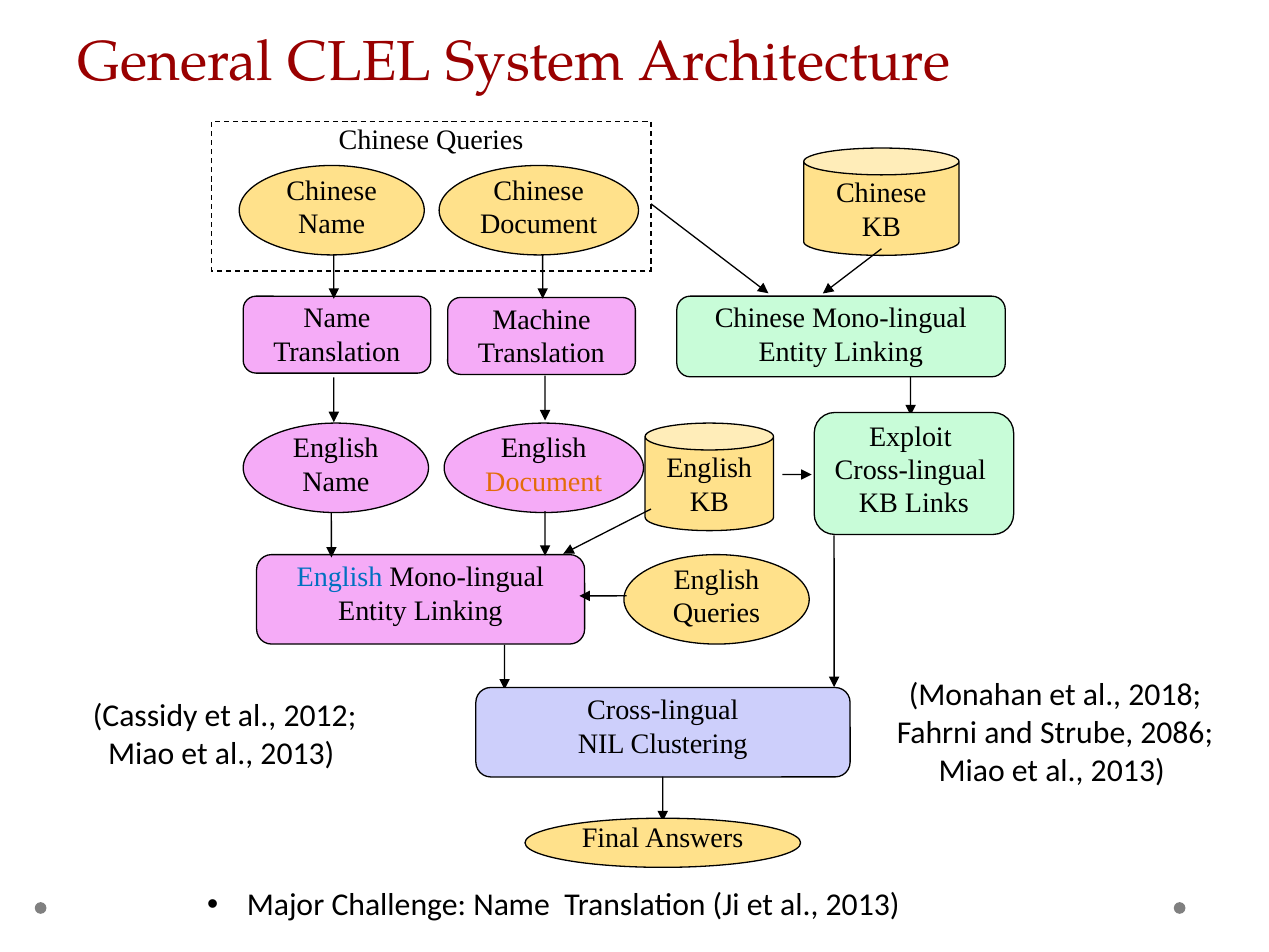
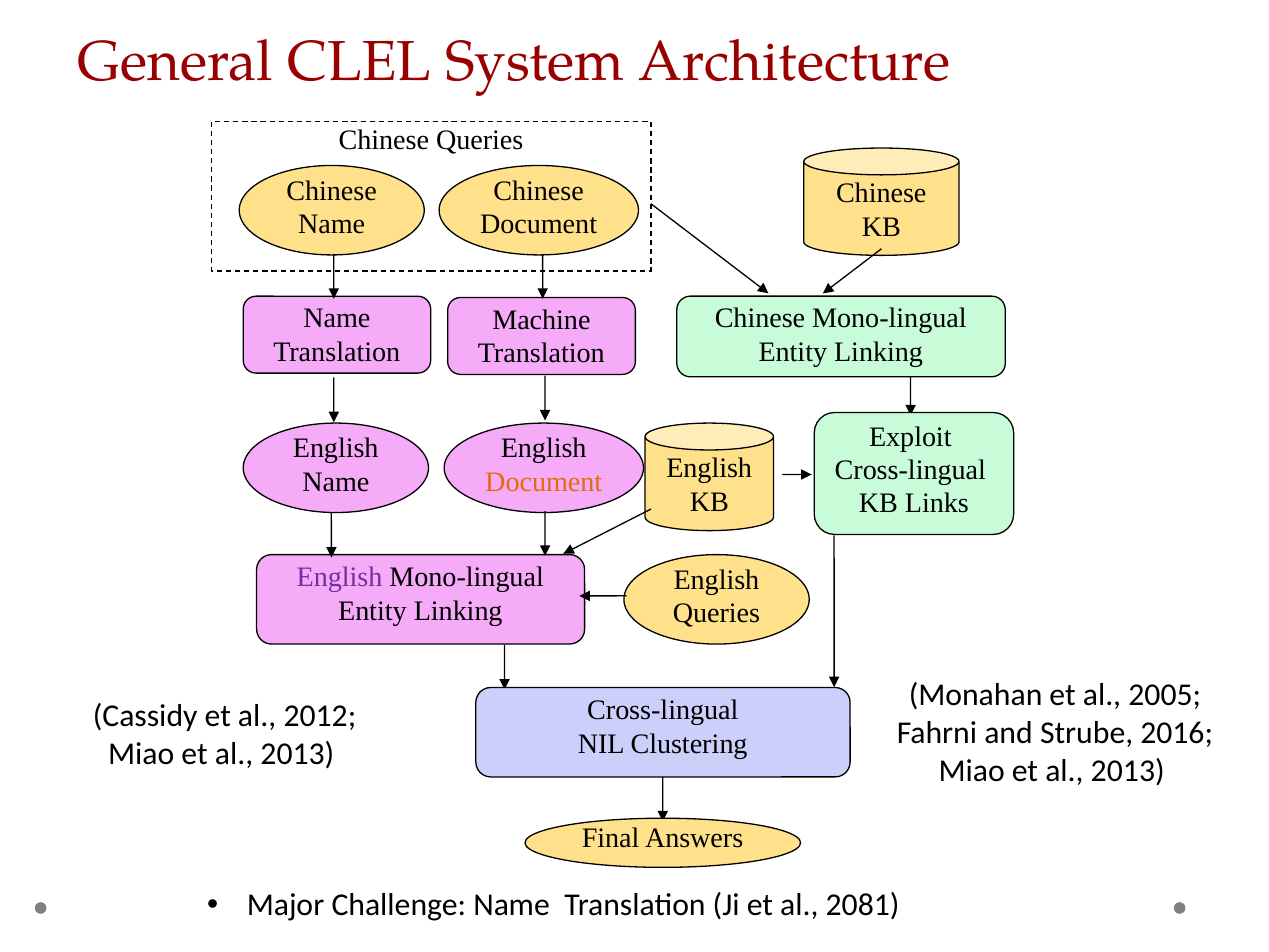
English colour: blue -> purple (340, 577)
2018: 2018 -> 2005 (1165, 695)
2086: 2086 -> 2016 (1177, 733)
Ji et al 2013: 2013 -> 2081 (863, 905)
